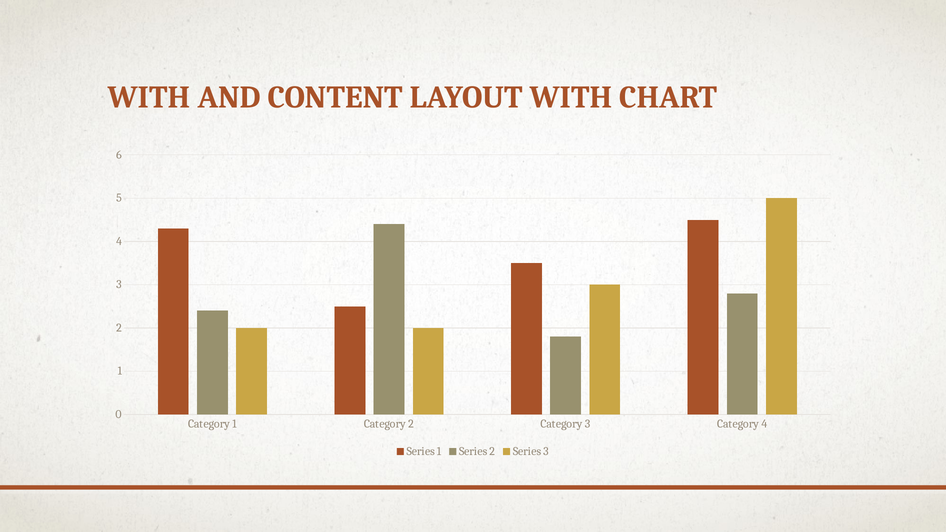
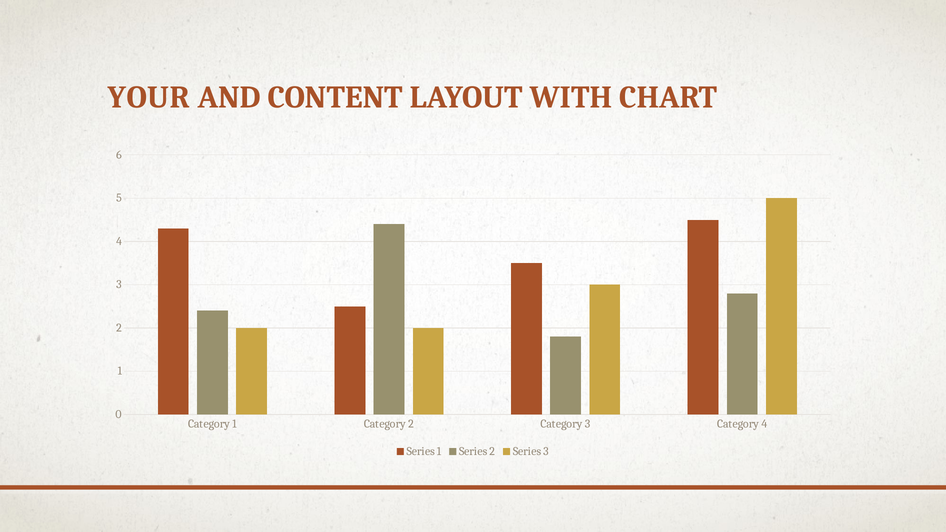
WITH: WITH -> YOUR (149, 97)
